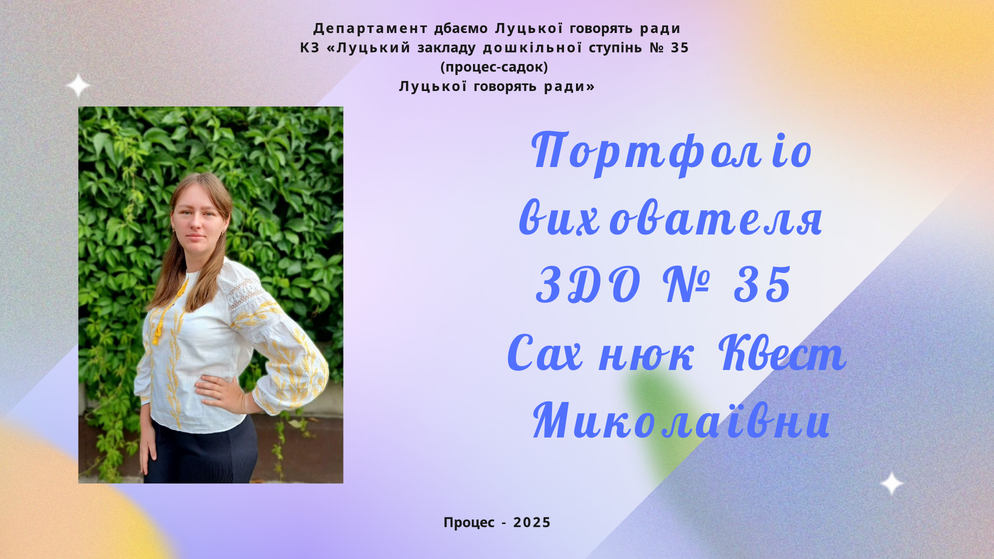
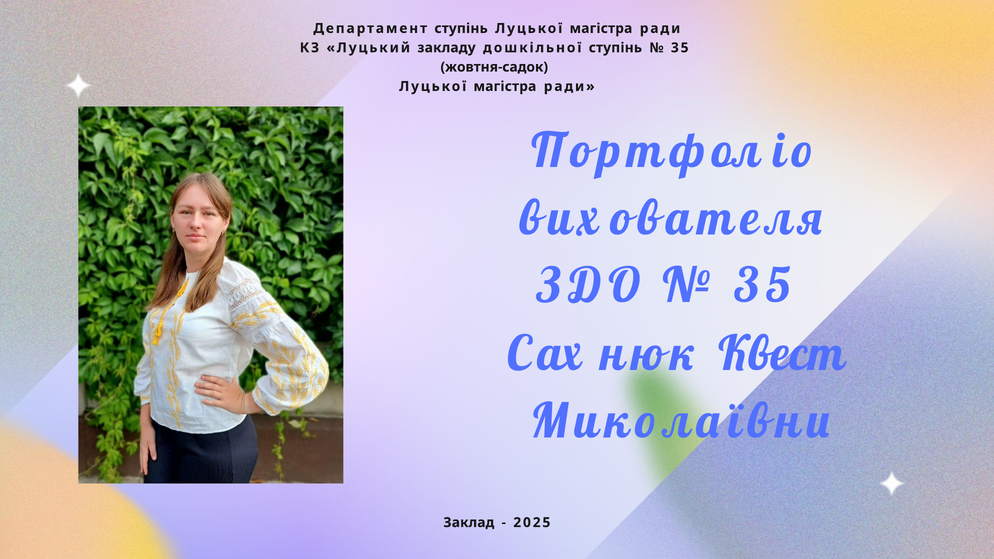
Департамент дбаємо: дбаємо -> ступінь (461, 28)
говорять: говорять -> магістра (601, 28)
процес-садок: процес-садок -> жовтня-садок (494, 67)
говорять: говорять -> магістра (505, 86)
Процес: Процес -> Заклад (469, 523)
